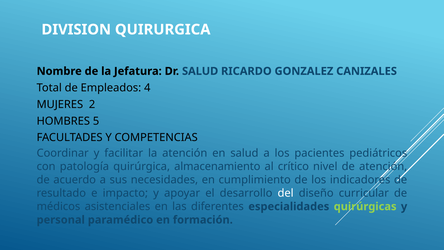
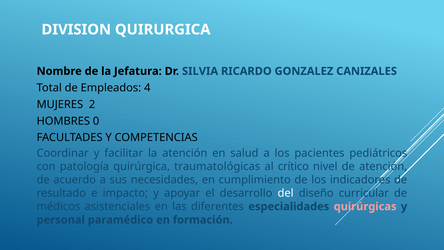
Dr SALUD: SALUD -> SILVIA (200, 71)
5: 5 -> 0 (96, 121)
almacenamiento: almacenamiento -> traumatológicas (217, 166)
quirúrgicas colour: light green -> pink (365, 206)
